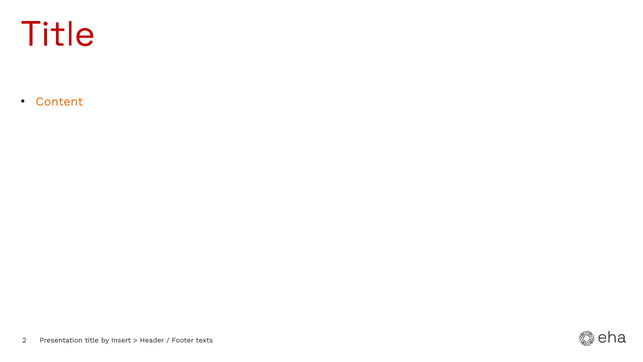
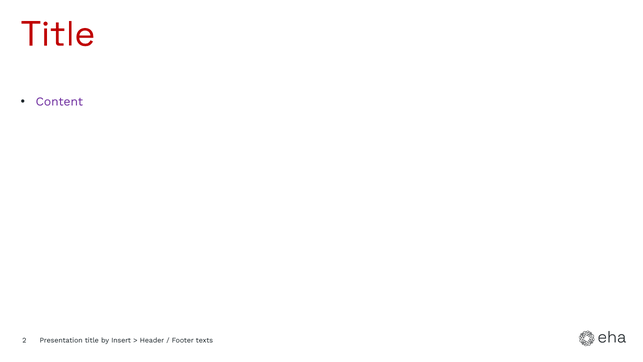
Content colour: orange -> purple (59, 102)
